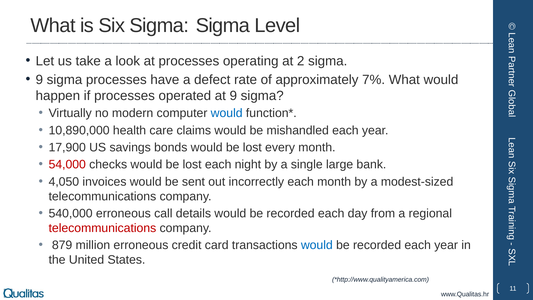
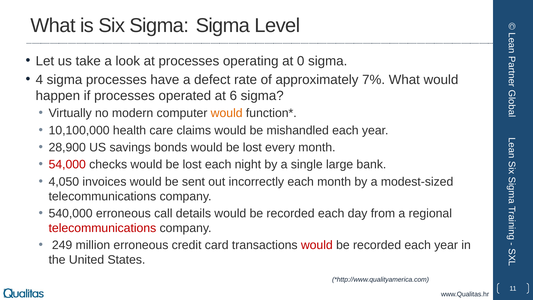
2: 2 -> 0 (301, 61)
9: 9 -> 4 (39, 80)
at 9: 9 -> 6 (233, 96)
would colour: blue -> orange (227, 113)
10,890,000: 10,890,000 -> 10,100,000 (79, 130)
17,900: 17,900 -> 28,900 (67, 147)
879: 879 -> 249 (62, 245)
would colour: blue -> red (317, 245)
